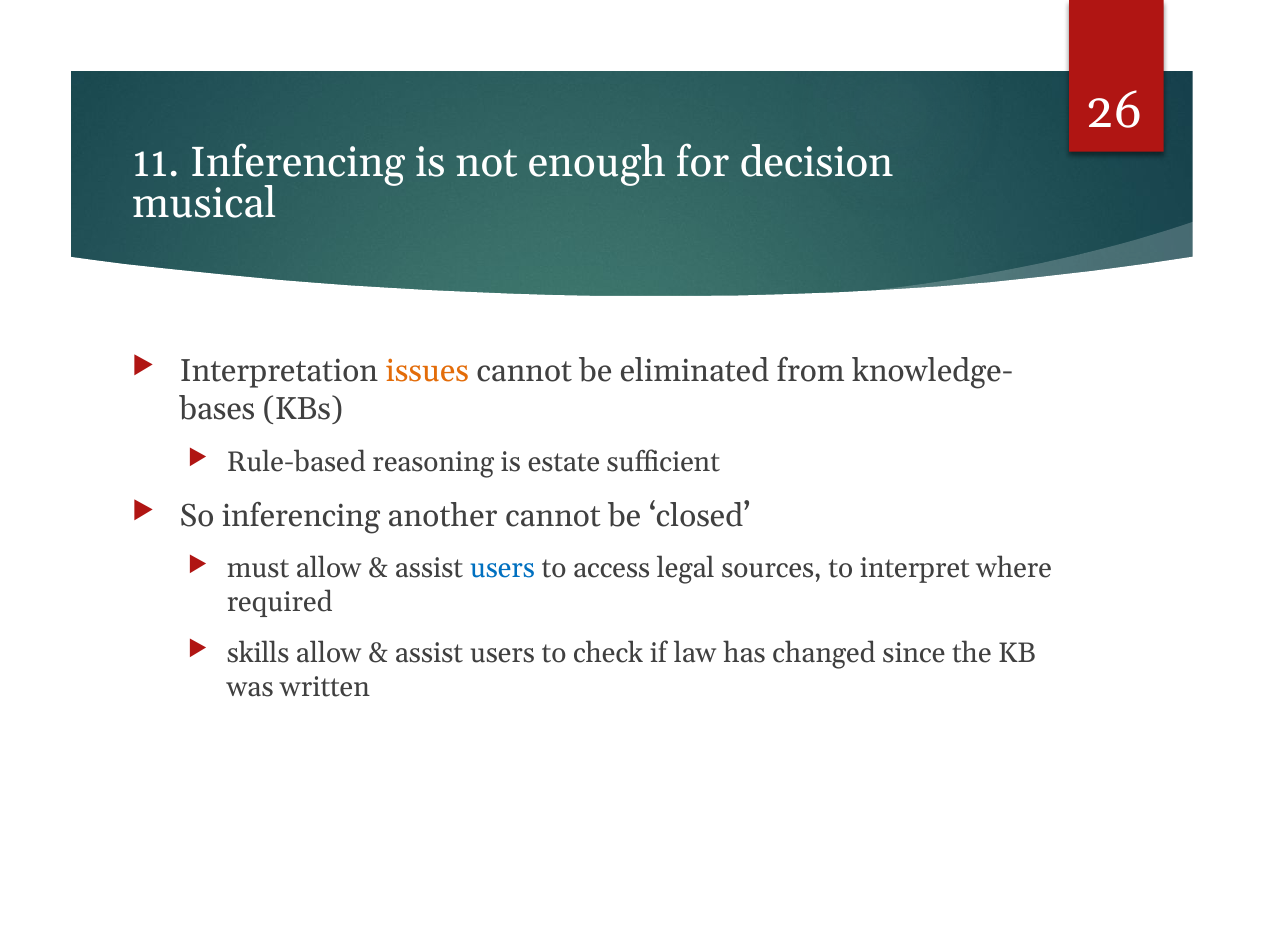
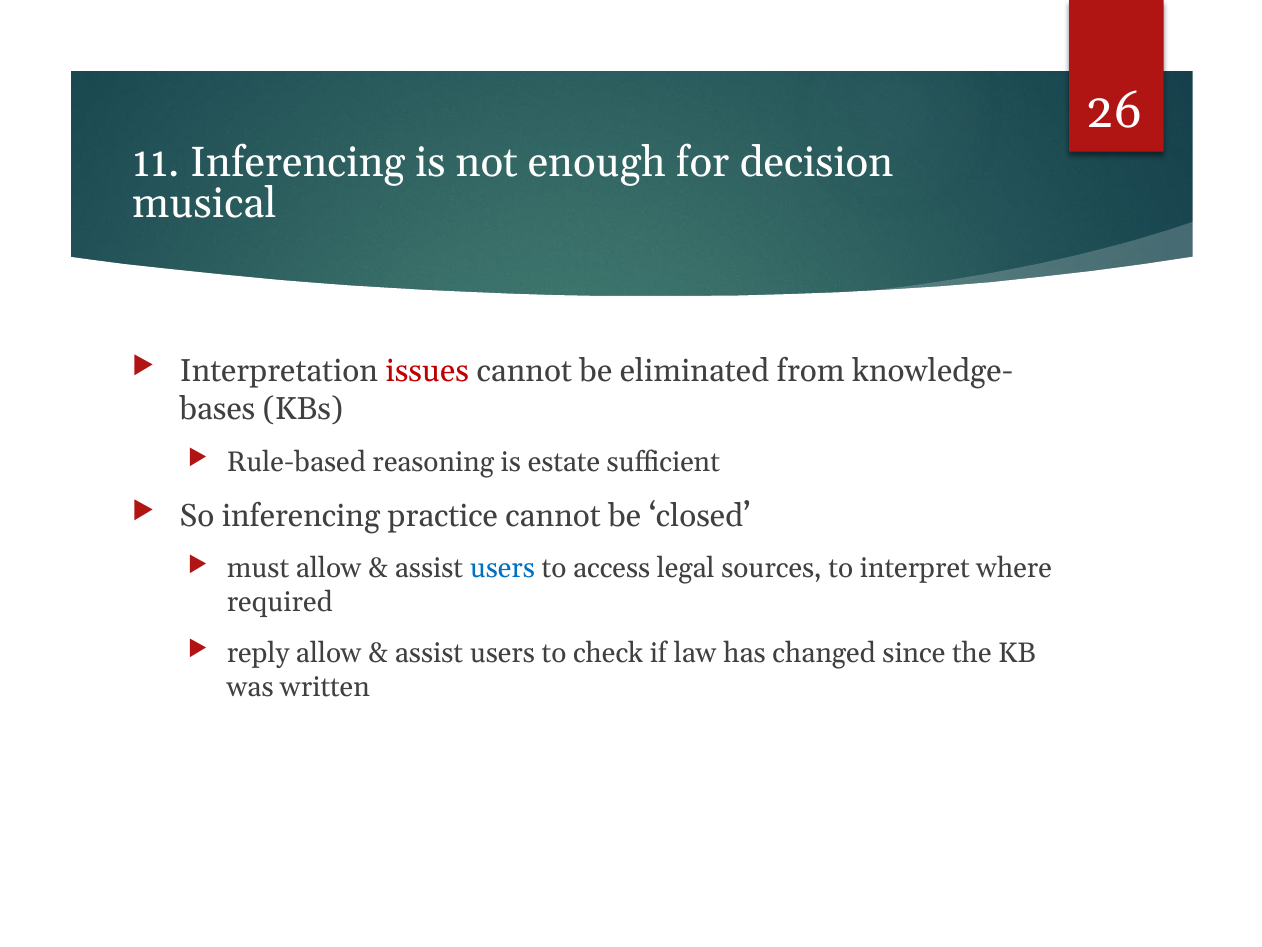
issues colour: orange -> red (427, 371)
another: another -> practice (443, 515)
skills: skills -> reply (258, 653)
